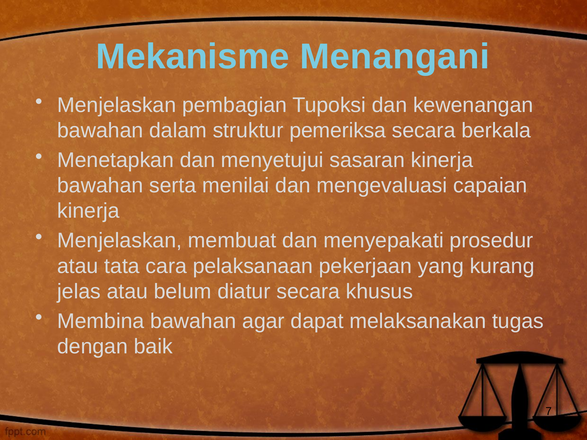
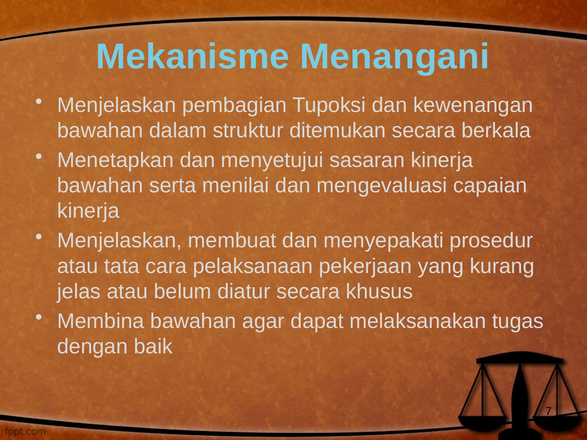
pemeriksa: pemeriksa -> ditemukan (338, 131)
